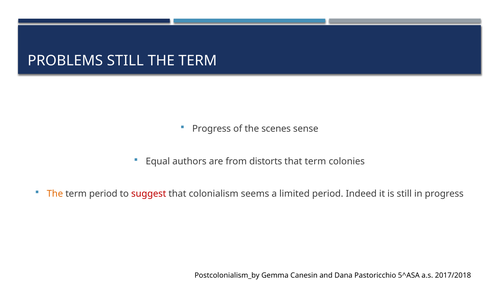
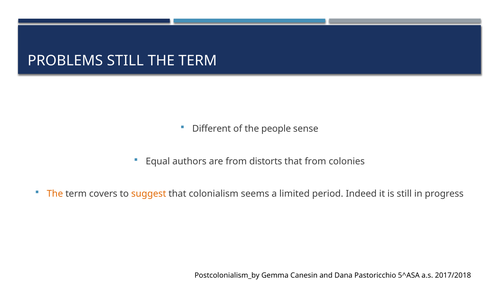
Progress: Progress -> Different (212, 129)
scenes: scenes -> people (276, 129)
that term: term -> from (315, 161)
term period: period -> covers (103, 194)
suggest colour: red -> orange (149, 194)
